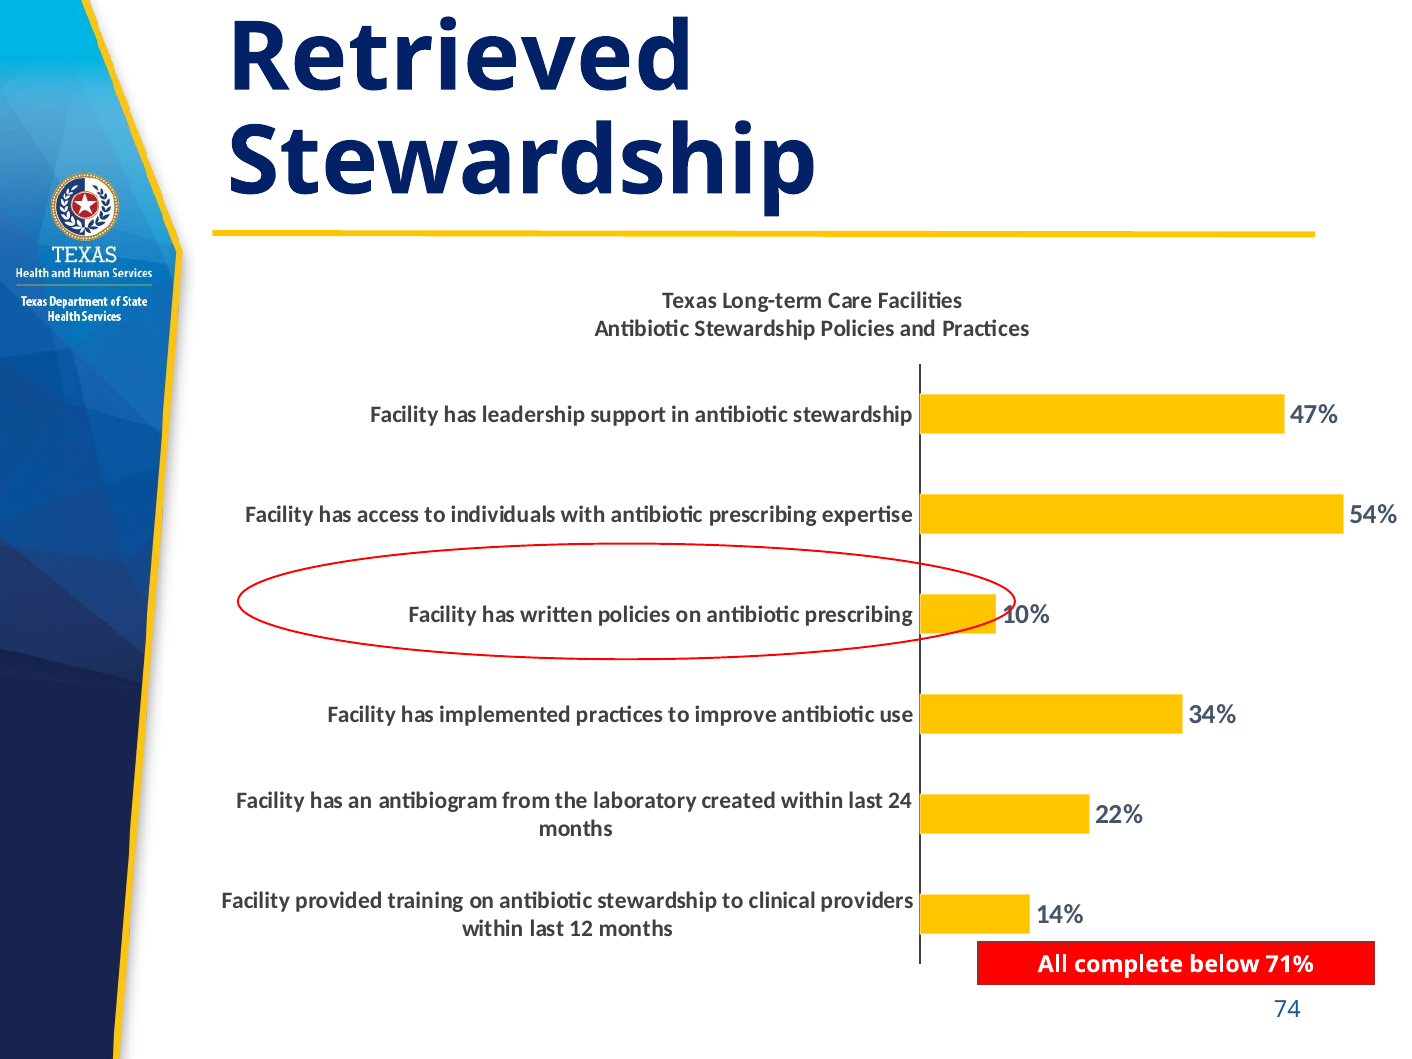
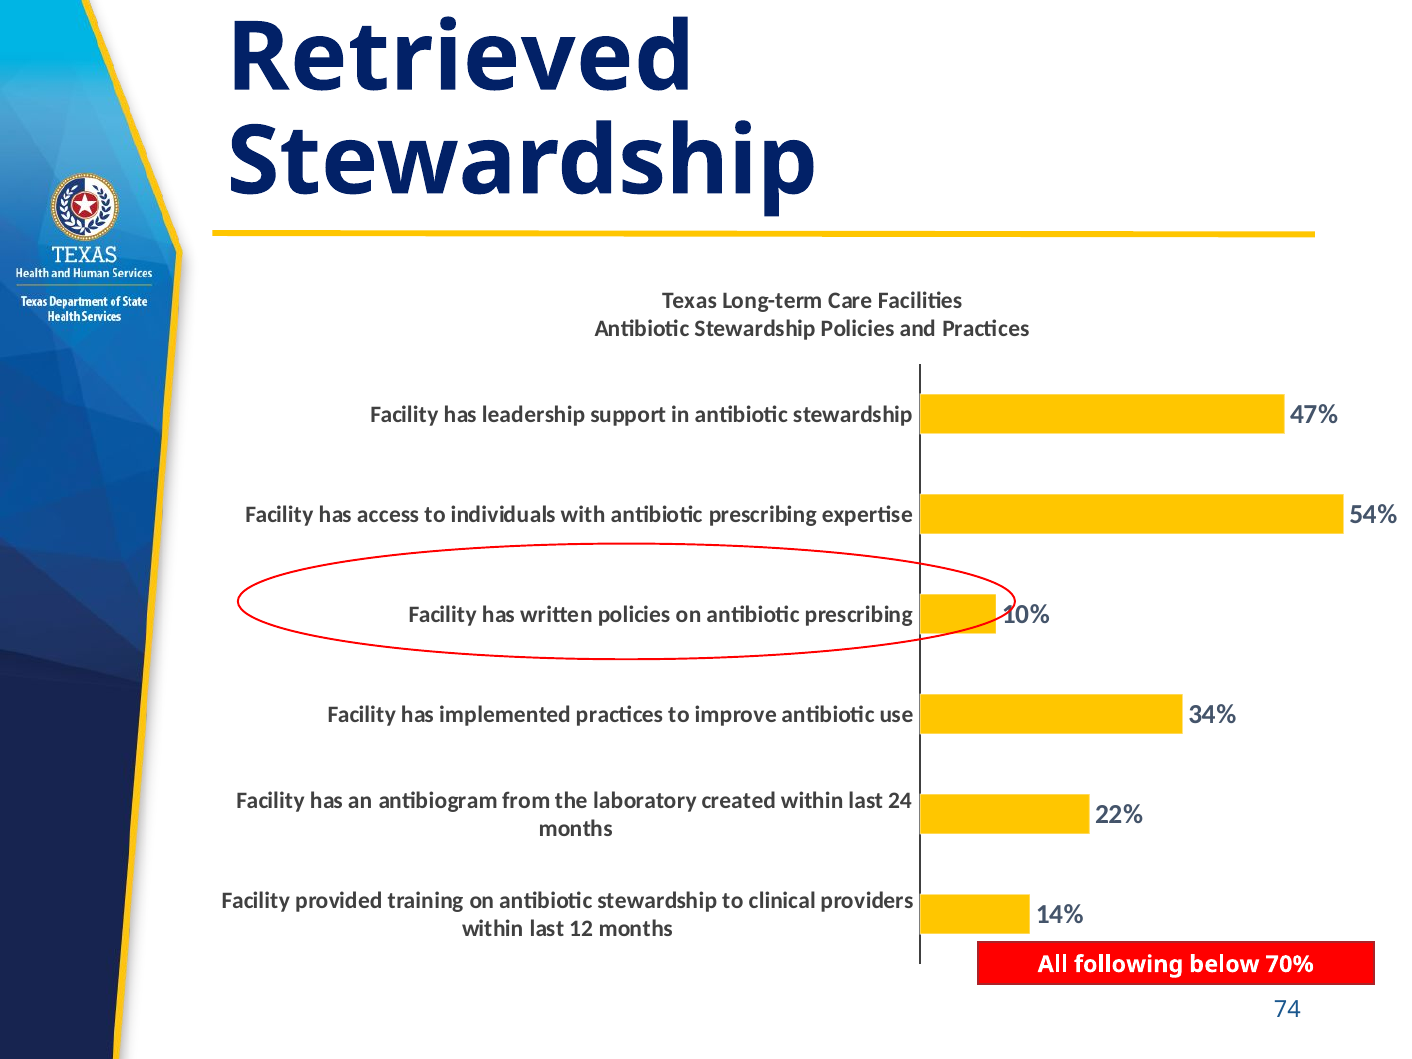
complete: complete -> following (1129, 964)
71%: 71% -> 70% (1290, 964)
